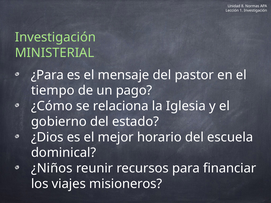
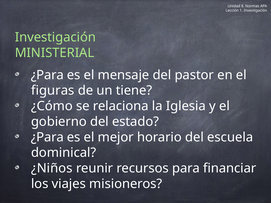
tiempo: tiempo -> figuras (53, 91)
pago: pago -> tiene (134, 91)
¿Dios: ¿Dios -> ¿Para (47, 137)
